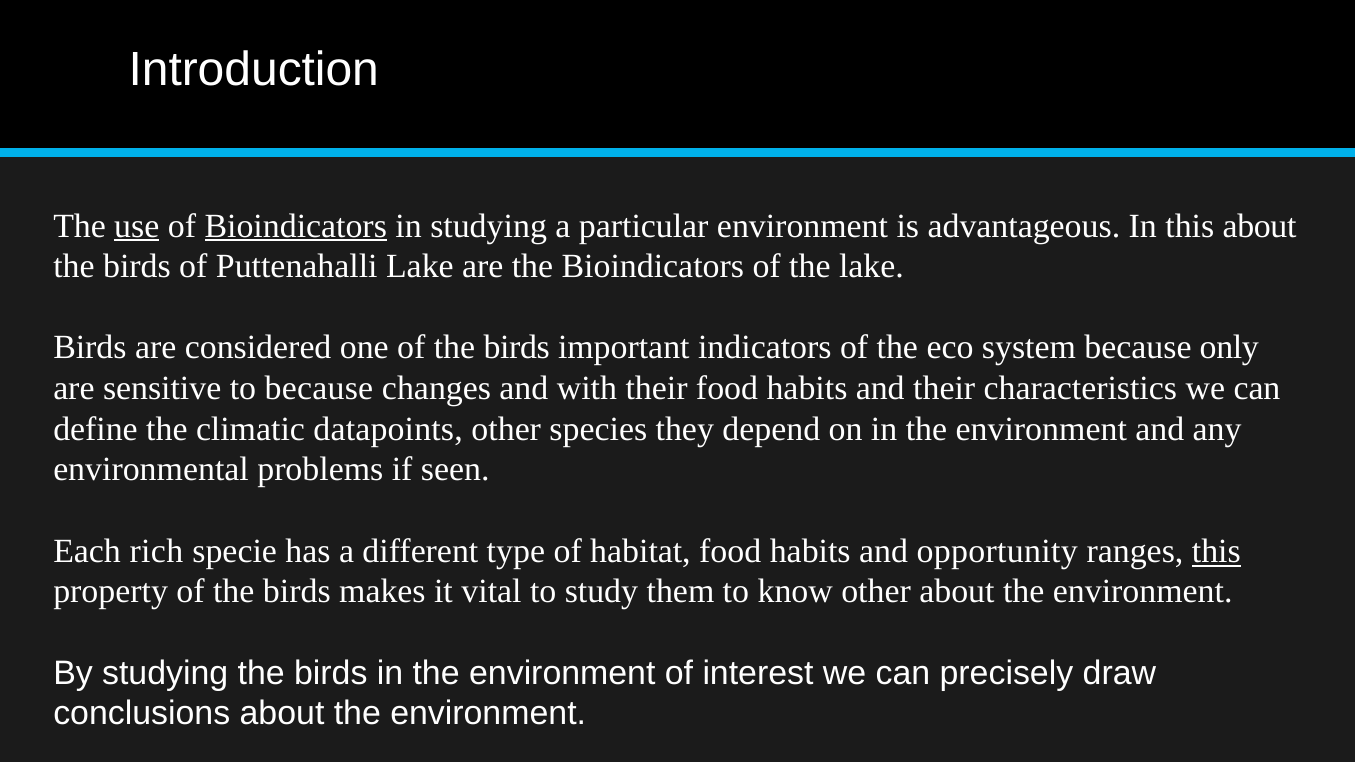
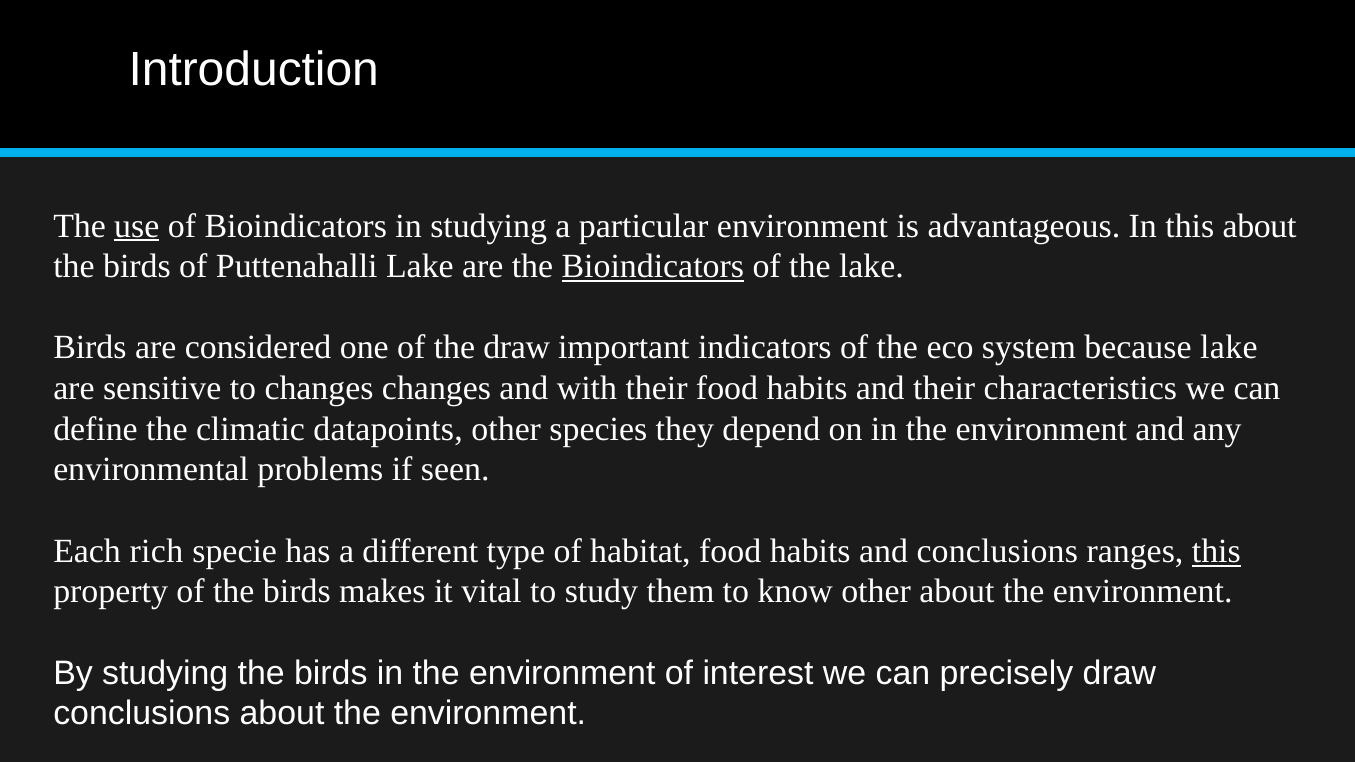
Bioindicators underline: present -> none (296, 226)
Bioindicators underline: none -> present (653, 267)
one of the birds: birds -> draw (517, 348)
because only: only -> lake (1229, 348)
to because: because -> changes (319, 389)
and opportunity: opportunity -> conclusions (997, 551)
